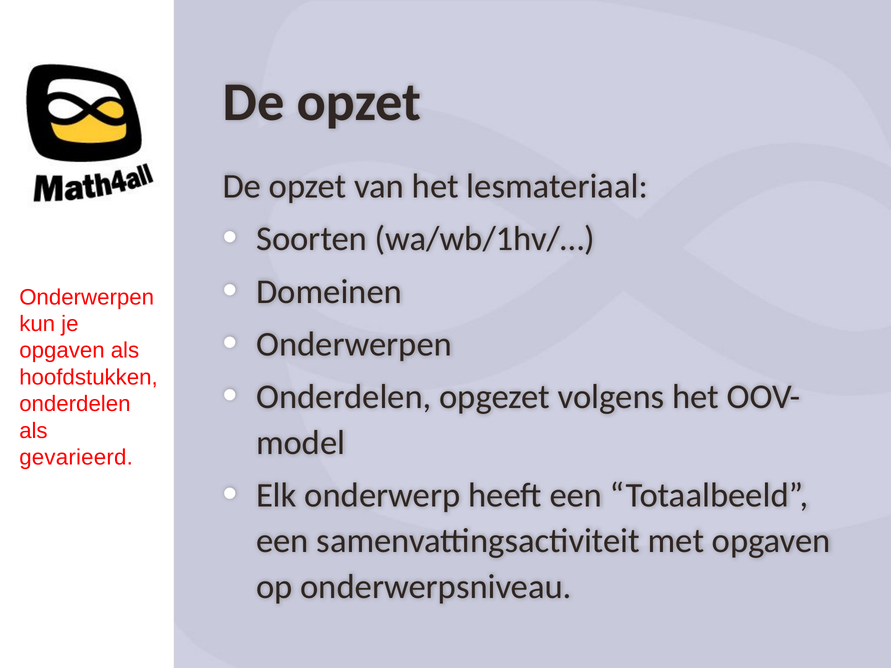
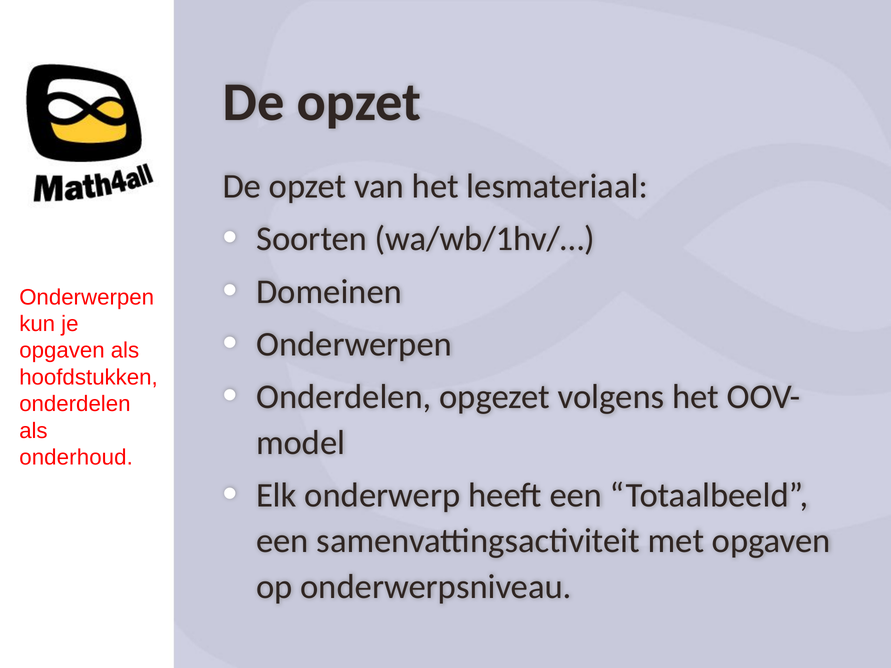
gevarieerd: gevarieerd -> onderhoud (76, 458)
